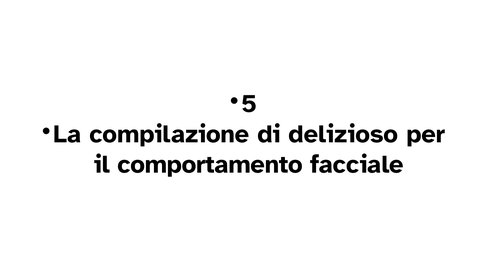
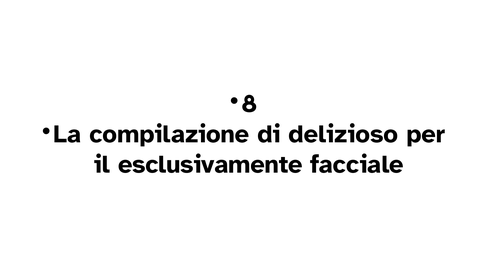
5: 5 -> 8 (249, 104)
comportamento: comportamento -> esclusivamente (210, 165)
